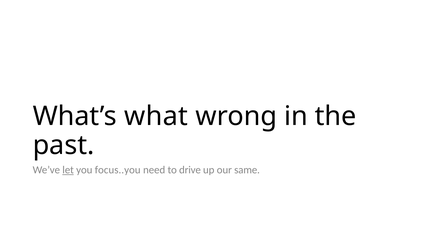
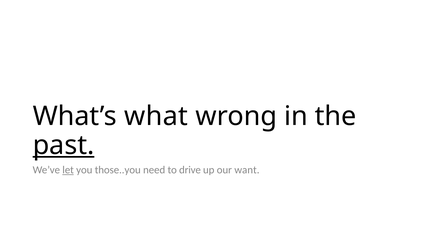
past underline: none -> present (64, 145)
focus..you: focus..you -> those..you (118, 170)
same: same -> want (247, 170)
